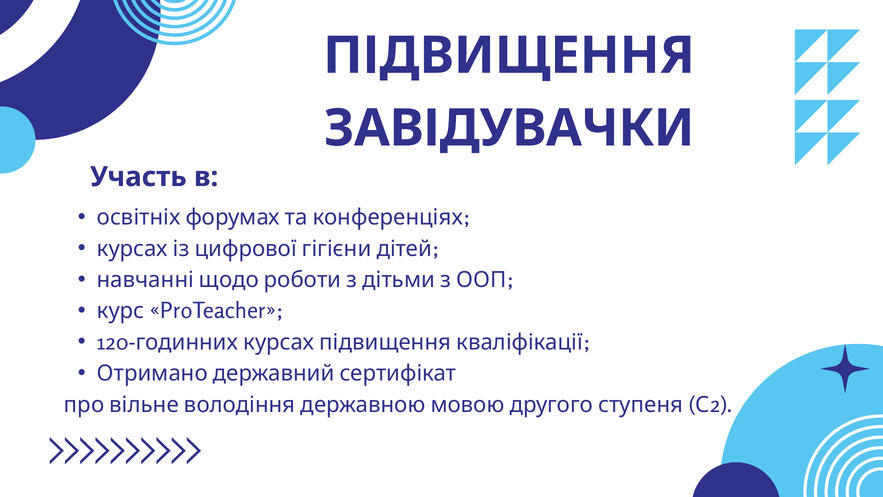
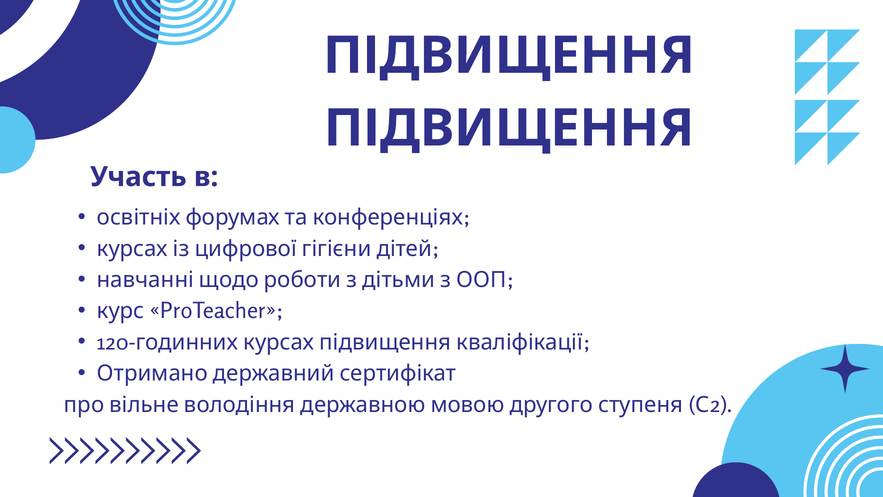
ЗАВІДУВАЧКИ: ЗАВІДУВАЧКИ -> ПІДВИЩЕННЯ (509, 128)
